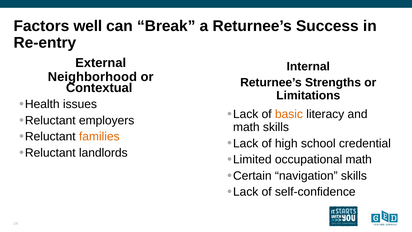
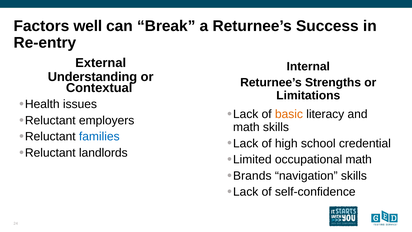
Neighborhood: Neighborhood -> Understanding (92, 77)
families colour: orange -> blue (99, 137)
Certain: Certain -> Brands (252, 176)
